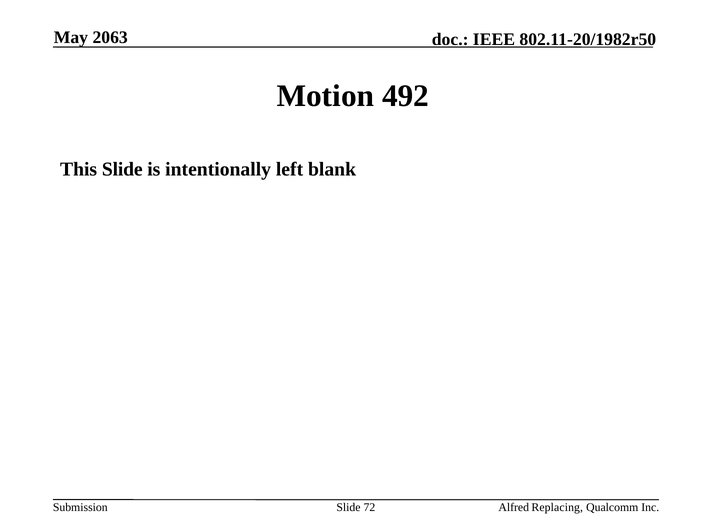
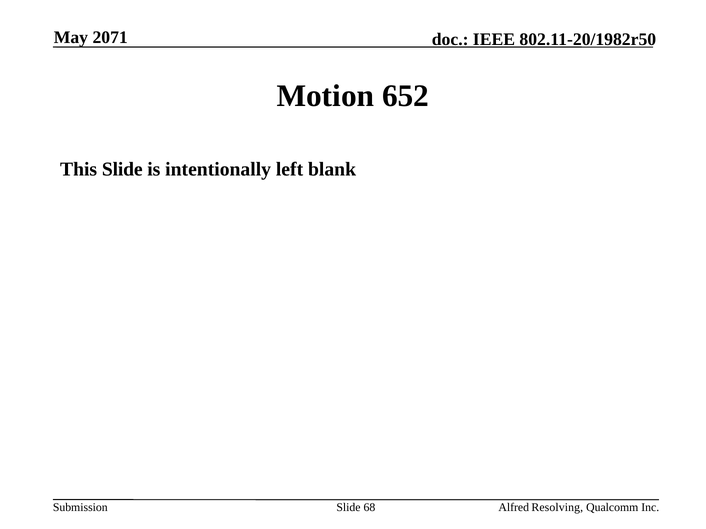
2063: 2063 -> 2071 (110, 37)
492: 492 -> 652 (406, 96)
72: 72 -> 68 (369, 508)
Replacing: Replacing -> Resolving (557, 508)
